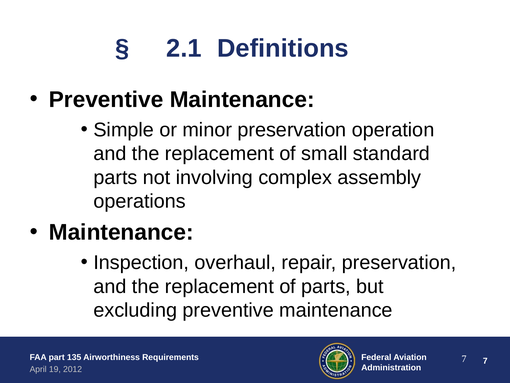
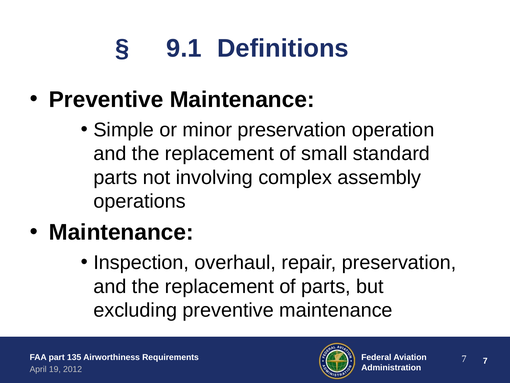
2.1: 2.1 -> 9.1 (184, 48)
